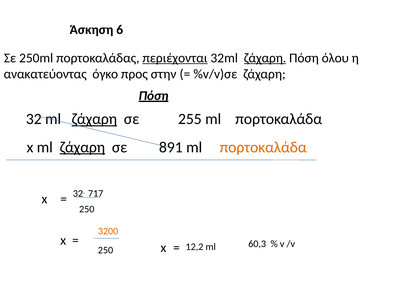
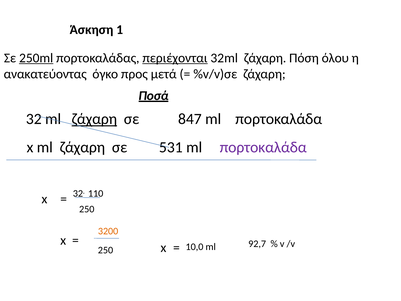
6: 6 -> 1 (120, 30)
250ml underline: none -> present (36, 58)
ζάχαρη underline: present -> none (265, 58)
στην: στην -> μετά (164, 74)
Πόση: Πόση -> Ποσά (154, 96)
255: 255 -> 847 (190, 119)
ζάχαρη underline: present -> none (82, 147)
891: 891 -> 531 (171, 147)
πορτοκαλάδα colour: orange -> purple (263, 147)
717: 717 -> 110 (96, 194)
12,2: 12,2 -> 10,0 (194, 247)
60,3: 60,3 -> 92,7 (257, 244)
